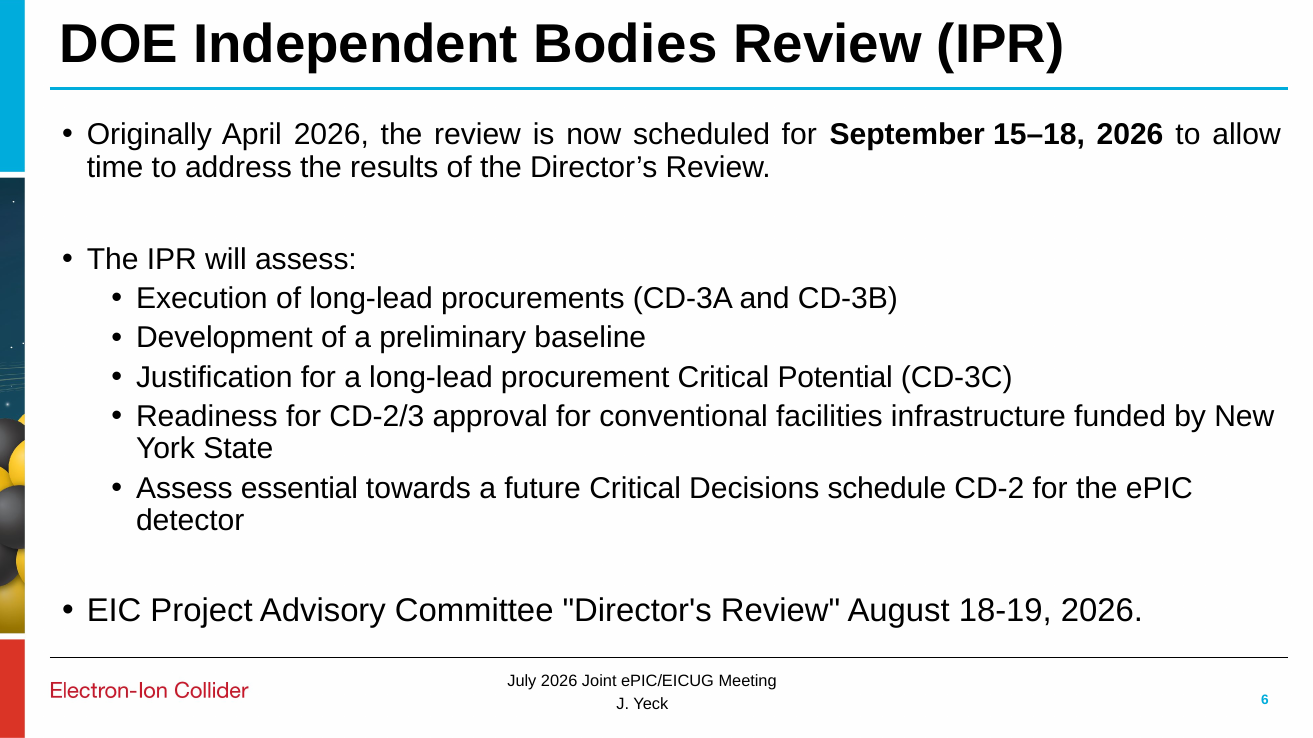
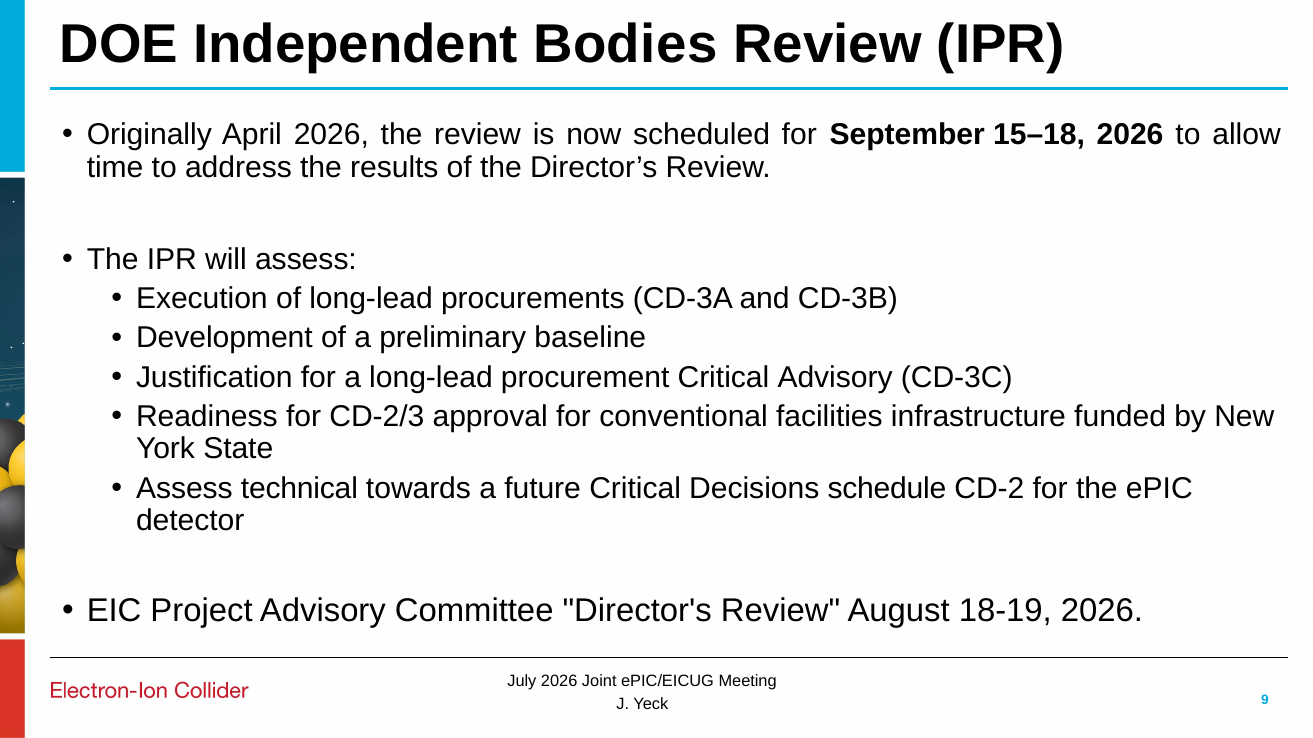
Critical Potential: Potential -> Advisory (835, 378)
essential: essential -> technical (299, 489)
6: 6 -> 9 (1265, 701)
